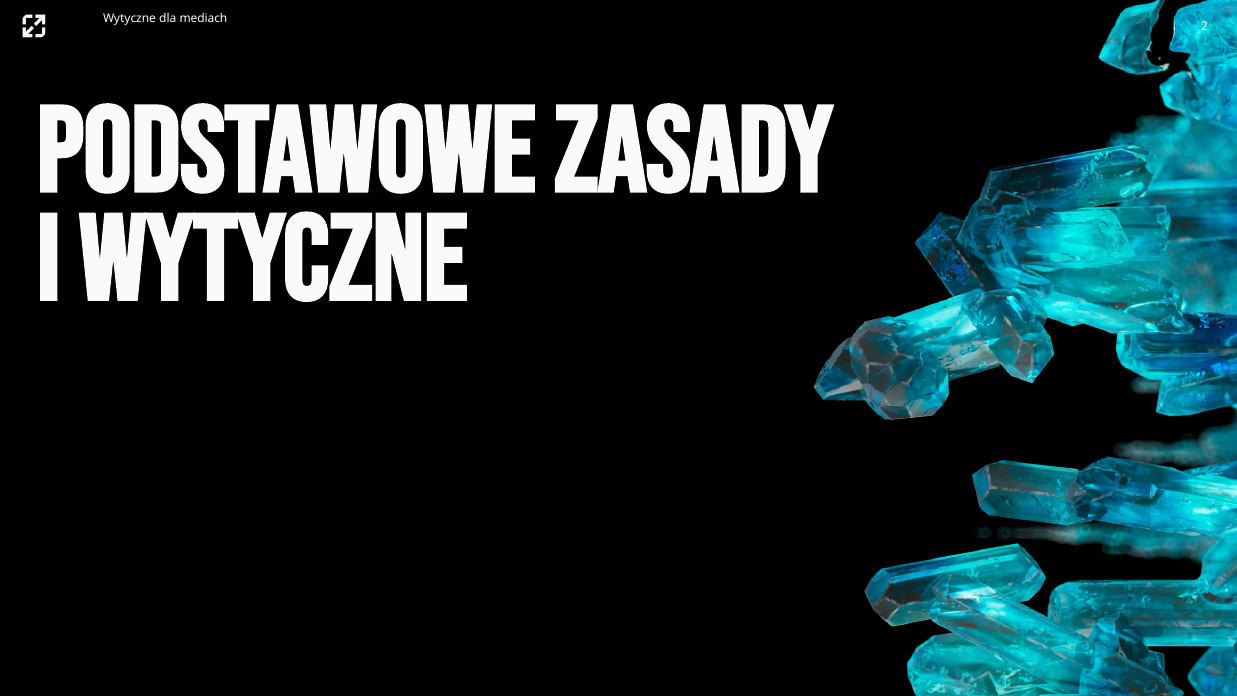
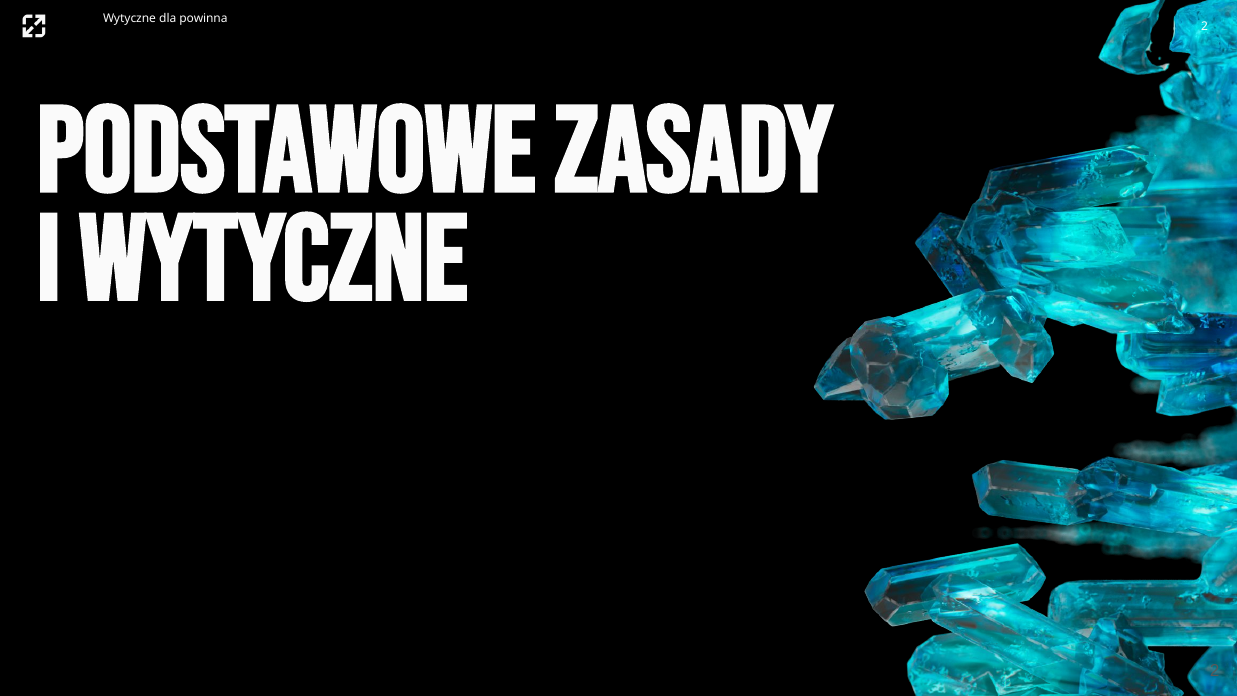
mediach: mediach -> powinna (203, 19)
